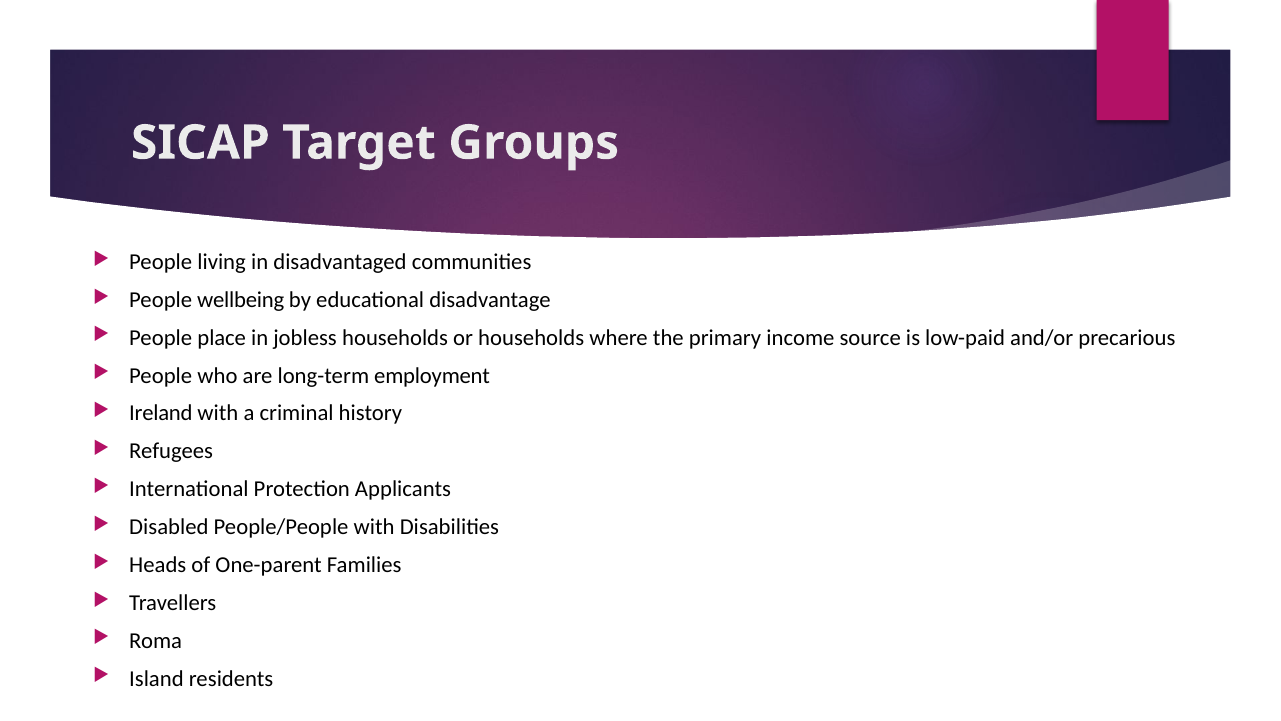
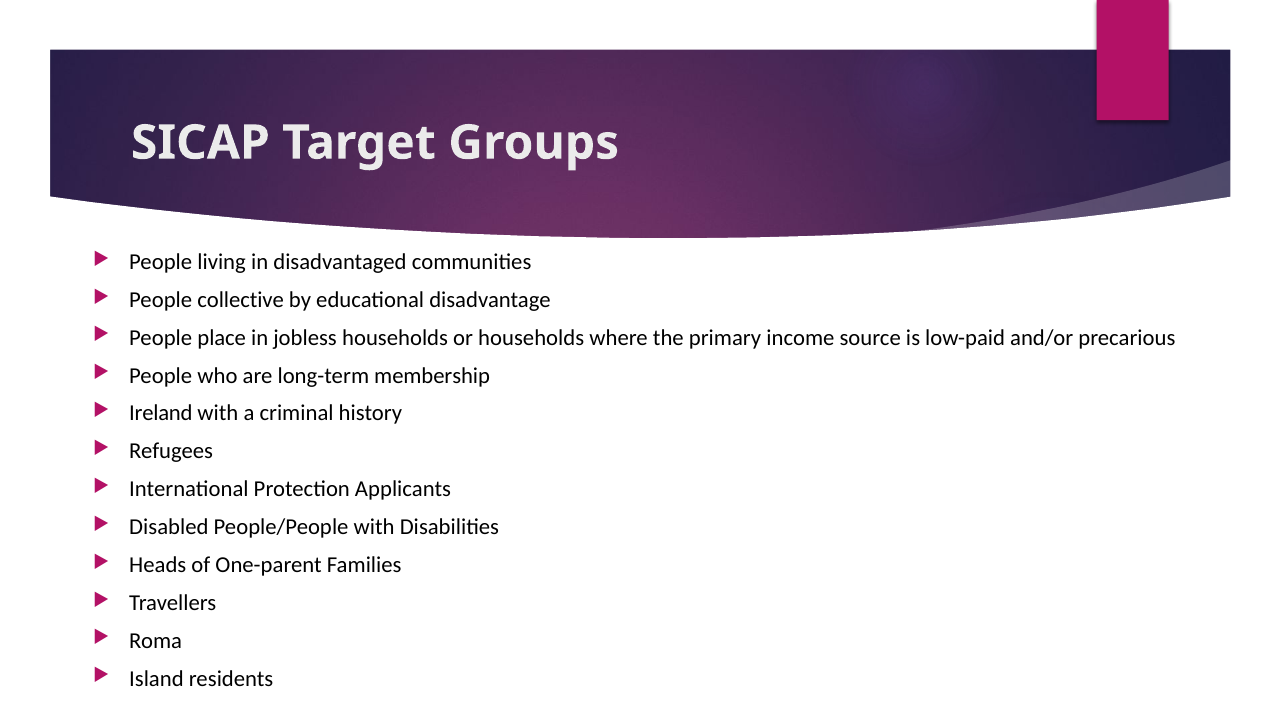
wellbeing: wellbeing -> collective (241, 300)
employment: employment -> membership (432, 375)
